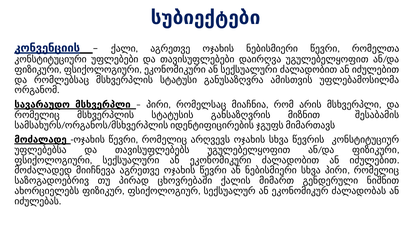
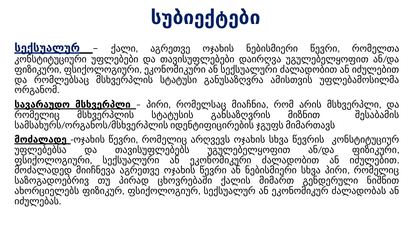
კონვენციის: კონვენციის -> სექსუალურ (47, 48)
